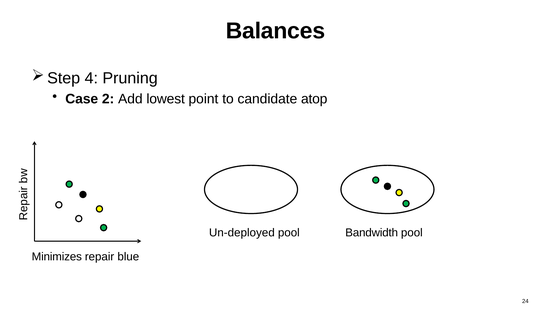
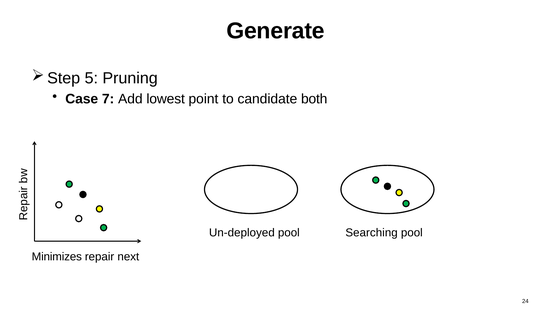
Balances: Balances -> Generate (276, 31)
4: 4 -> 5 (91, 78)
2: 2 -> 7 (108, 99)
atop: atop -> both (314, 99)
Bandwidth: Bandwidth -> Searching (372, 233)
blue: blue -> next (128, 257)
